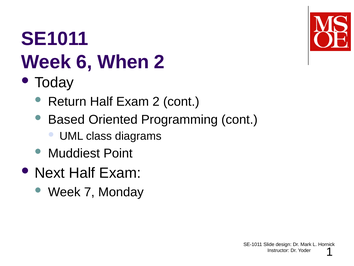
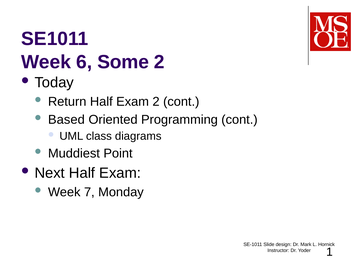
When: When -> Some (123, 62)
